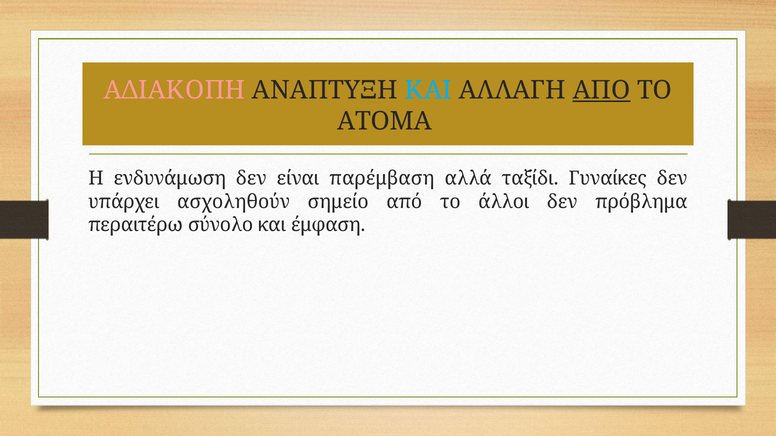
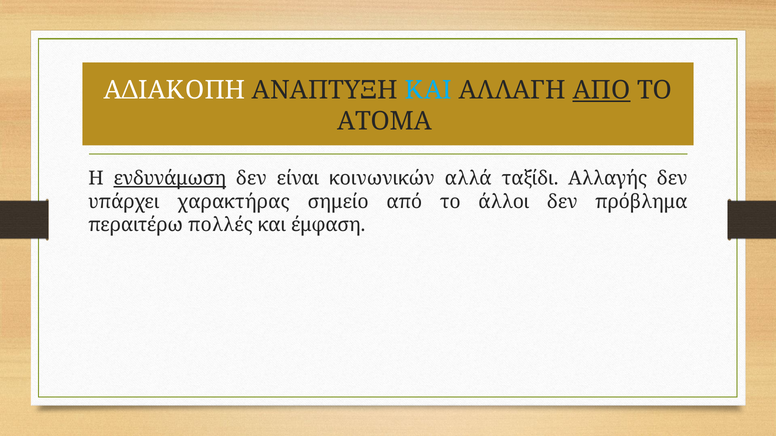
ΑΔΙΑΚΟΠΗ colour: pink -> white (175, 90)
ενδυνάμωση underline: none -> present (170, 179)
παρέμβαση: παρέμβαση -> κοινωνικών (382, 179)
Γυναίκες: Γυναίκες -> Αλλαγής (608, 179)
ασχοληθούν: ασχοληθούν -> χαρακτήρας (234, 202)
σύνολο: σύνολο -> πολλές (221, 225)
